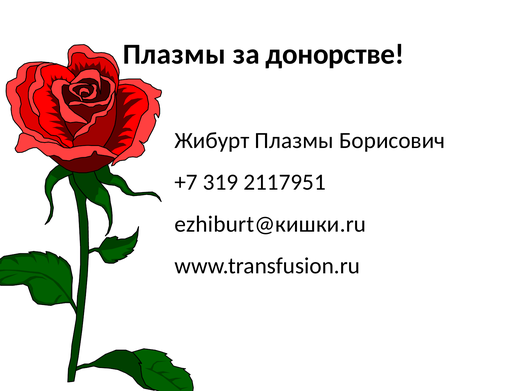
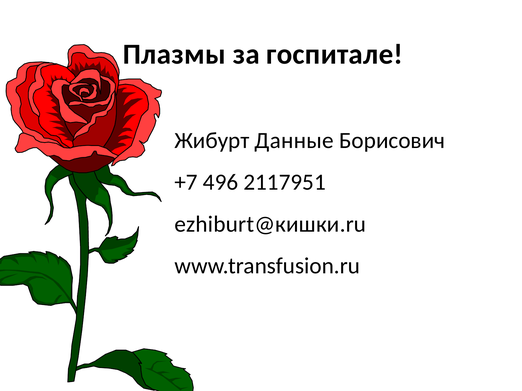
донорстве: донорстве -> госпитале (335, 54)
Жибурт Плазмы: Плазмы -> Данные (294, 141)
319: 319 -> 496 (221, 183)
